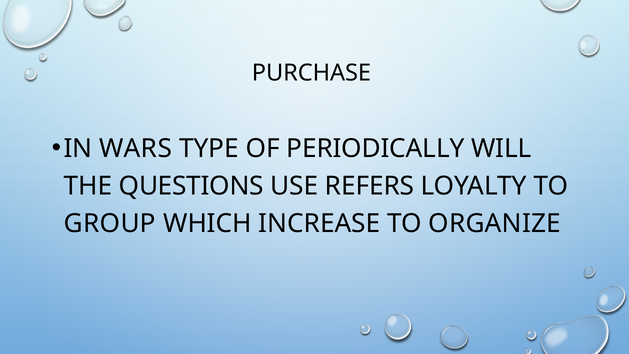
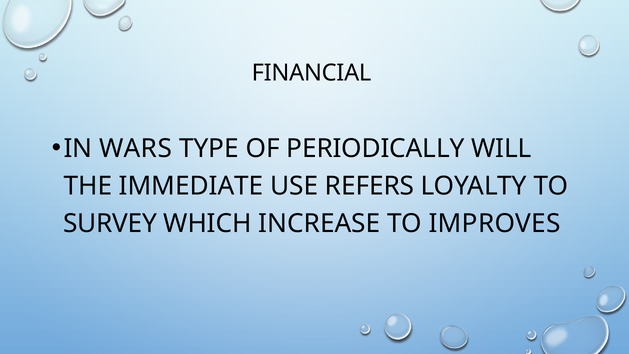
PURCHASE: PURCHASE -> FINANCIAL (312, 73)
QUESTIONS: QUESTIONS -> IMMEDIATE (191, 186)
GROUP: GROUP -> SURVEY (110, 224)
ORGANIZE: ORGANIZE -> IMPROVES (495, 224)
